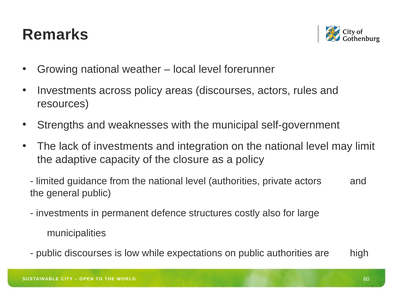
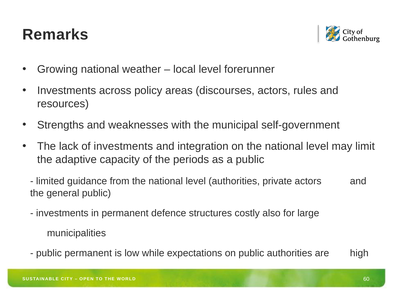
closure: closure -> periods (191, 159)
a policy: policy -> public (250, 159)
public discourses: discourses -> permanent (88, 253)
